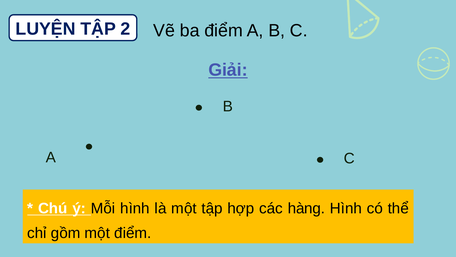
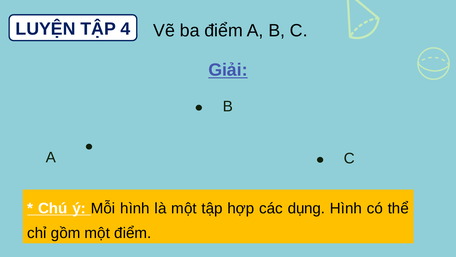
2: 2 -> 4 (125, 29)
hàng: hàng -> dụng (306, 208)
